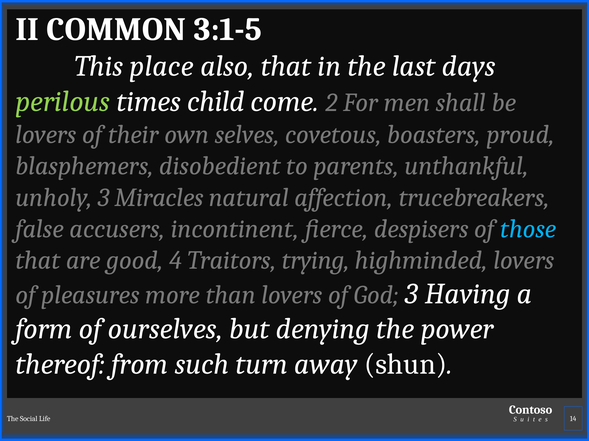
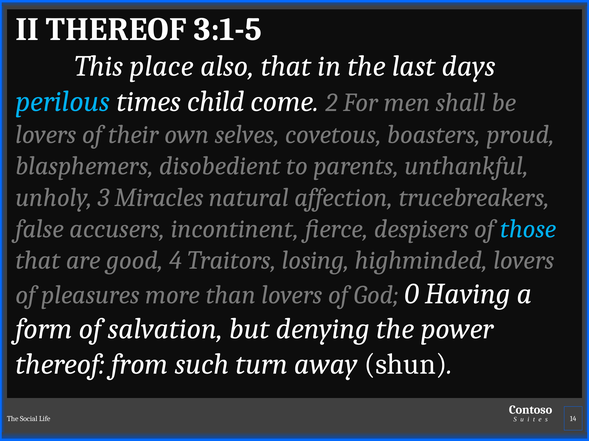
II COMMON: COMMON -> THEREOF (116, 29)
perilous colour: light green -> light blue (63, 102)
trying: trying -> losing (316, 261)
God 3: 3 -> 0 (412, 294)
ourselves: ourselves -> salvation (165, 330)
